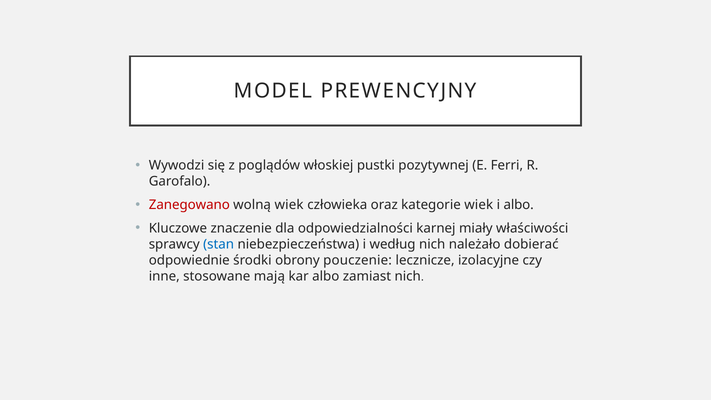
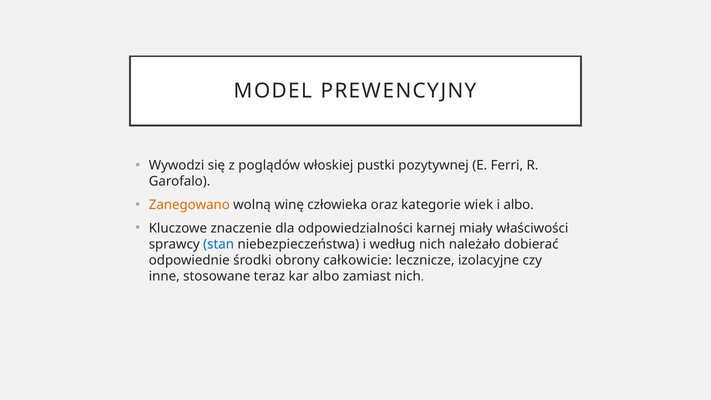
Zanegowano colour: red -> orange (189, 205)
wolną wiek: wiek -> winę (289, 205)
pouczenie: pouczenie -> całkowicie (358, 260)
mają: mają -> teraz (269, 276)
